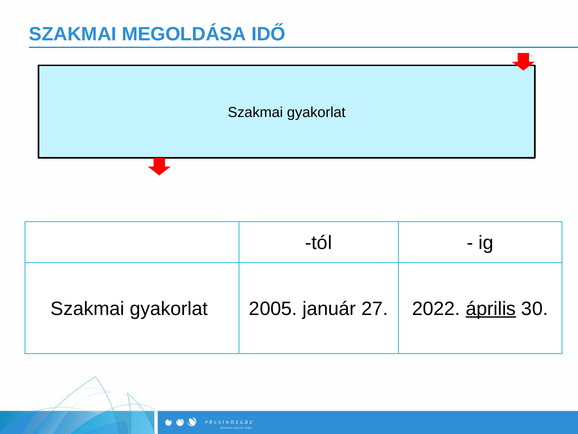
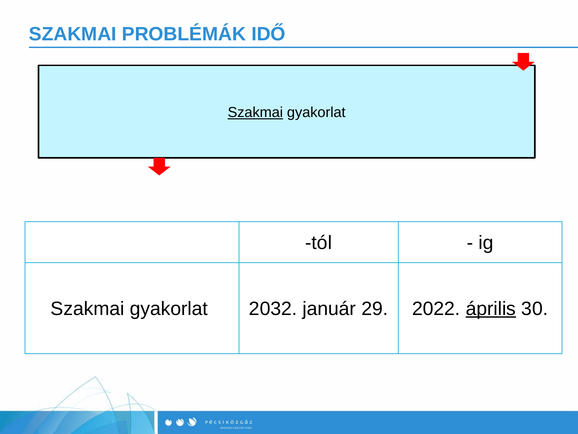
MEGOLDÁSA: MEGOLDÁSA -> PROBLÉMÁK (184, 34)
Szakmai underline: none -> present (255, 112)
2005: 2005 -> 2032 (273, 308)
27: 27 -> 29 (375, 308)
